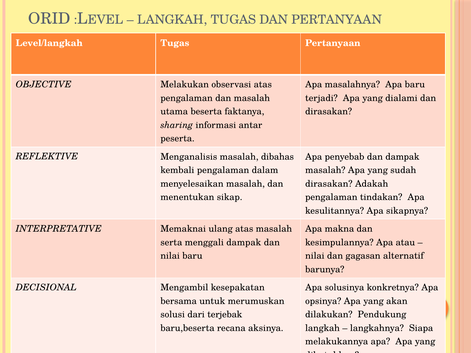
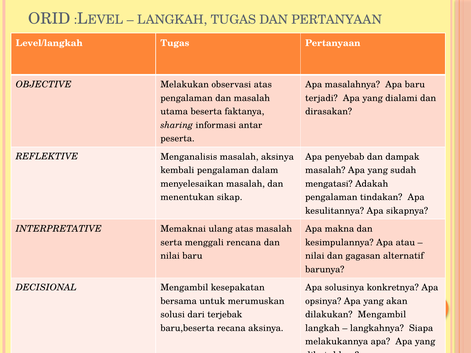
masalah dibahas: dibahas -> aksinya (277, 157)
dirasakan: dirasakan -> mengatasi (329, 184)
menggali dampak: dampak -> rencana (244, 243)
dilakukan Pendukung: Pendukung -> Mengambil (382, 315)
